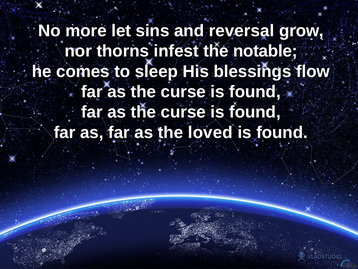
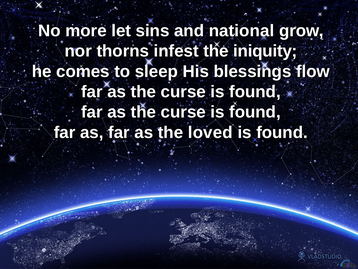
reversal: reversal -> national (242, 31)
notable: notable -> iniquity (265, 51)
